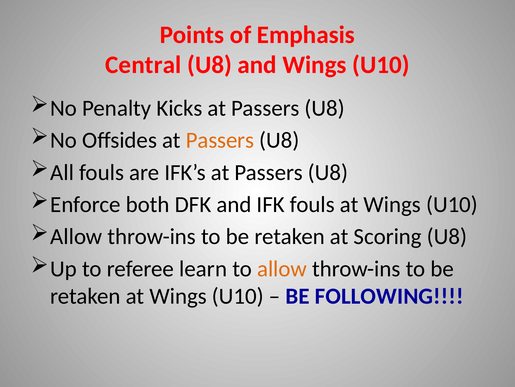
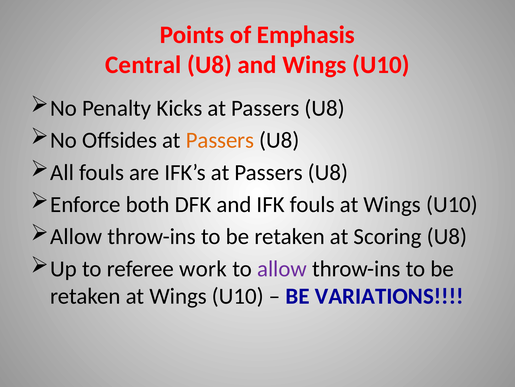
learn: learn -> work (203, 268)
allow colour: orange -> purple (282, 268)
FOLLOWING: FOLLOWING -> VARIATIONS (389, 296)
